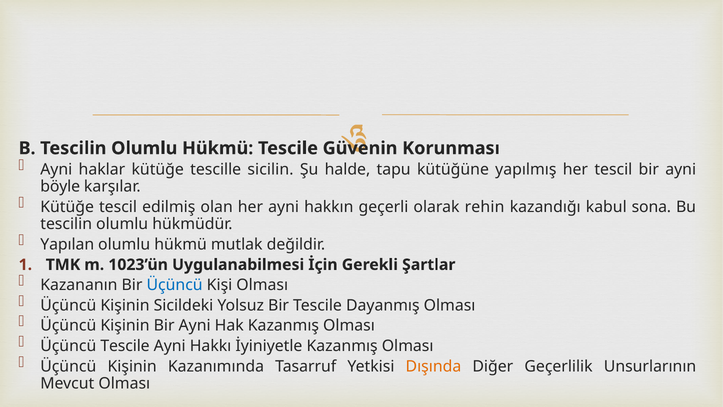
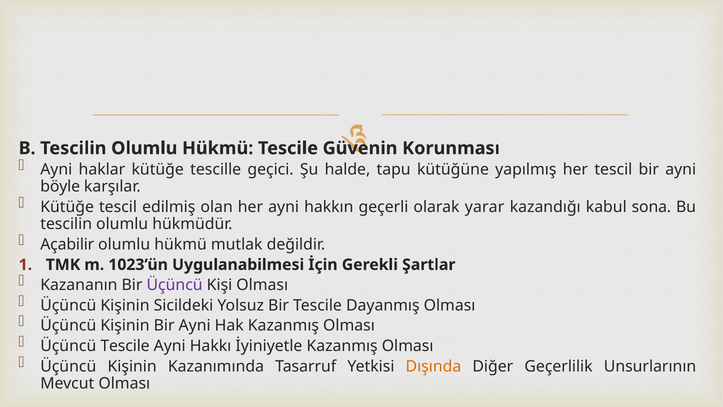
sicilin: sicilin -> geçici (271, 169)
rehin: rehin -> yarar (485, 207)
Yapılan: Yapılan -> Açabilir (67, 244)
Üçüncü colour: blue -> purple (175, 285)
